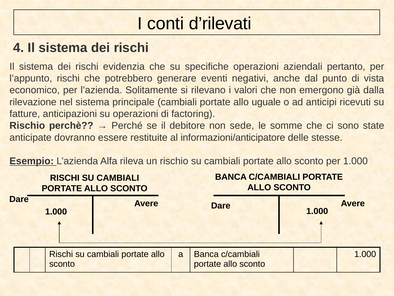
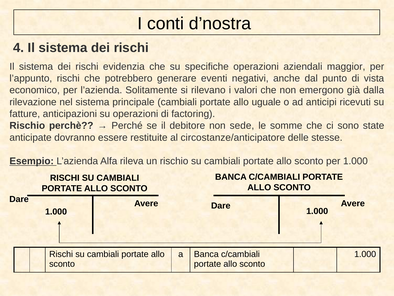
d’rilevati: d’rilevati -> d’nostra (220, 23)
pertanto: pertanto -> maggior (346, 66)
informazioni/anticipatore: informazioni/anticipatore -> circostanze/anticipatore (233, 137)
